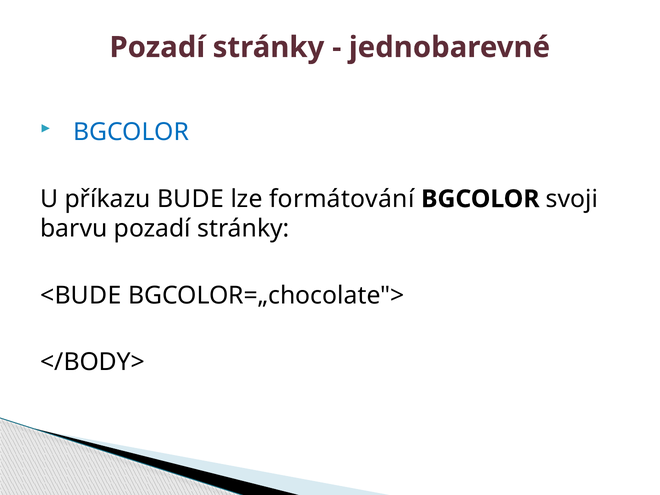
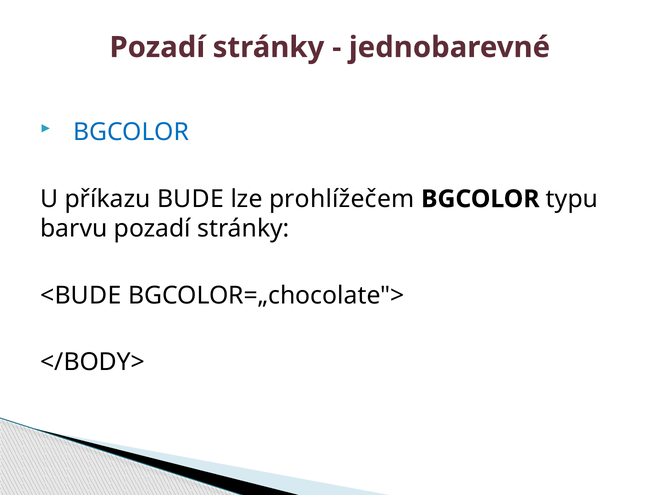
formátování: formátování -> prohlížečem (342, 199)
svoji: svoji -> typu (572, 199)
